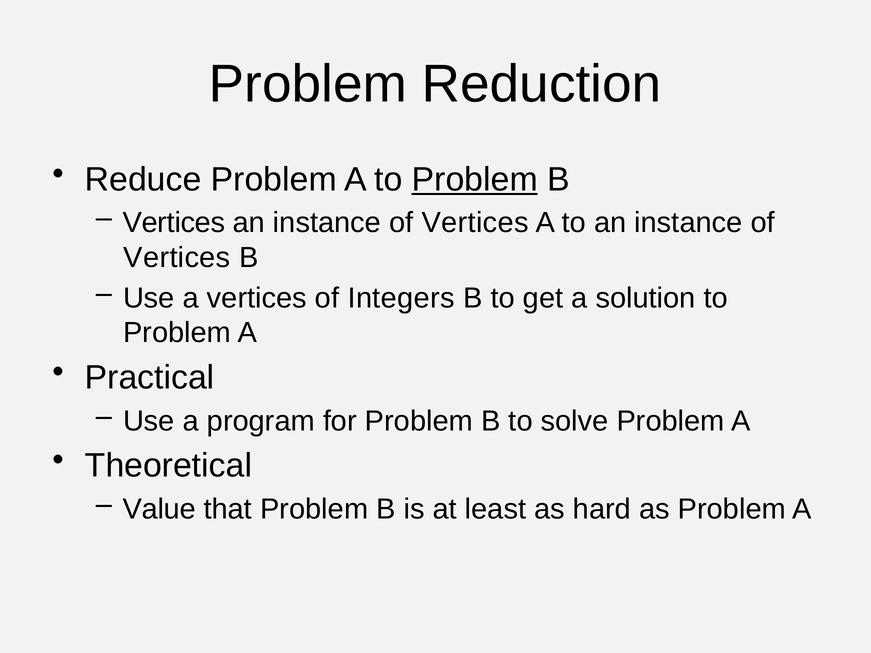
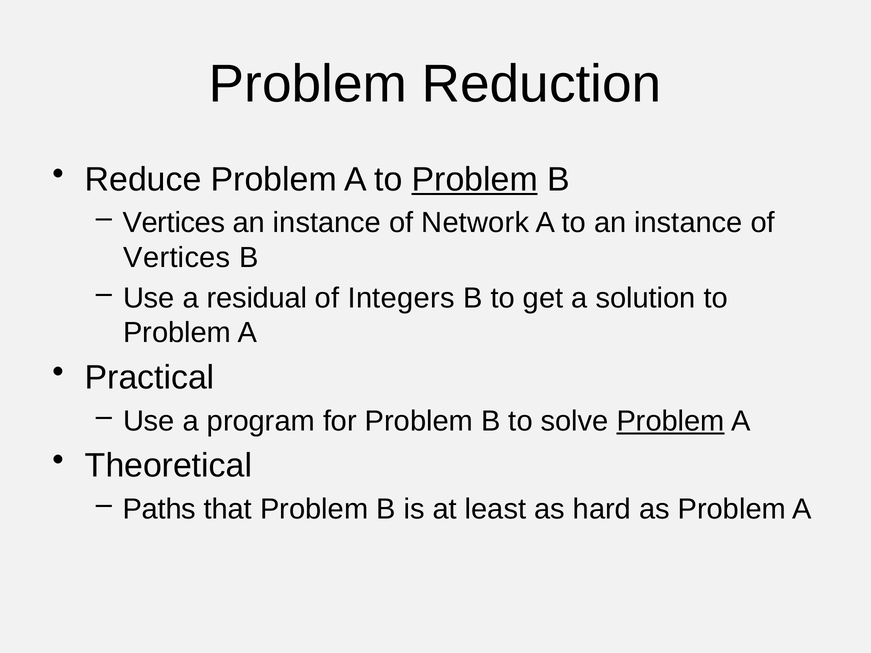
Vertices: Vertices -> Network (475, 223)
a vertices: vertices -> residual (257, 298)
Problem underline: none -> present (671, 421)
Value: Value -> Paths (159, 509)
